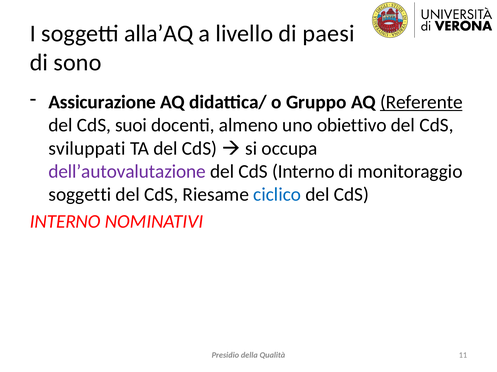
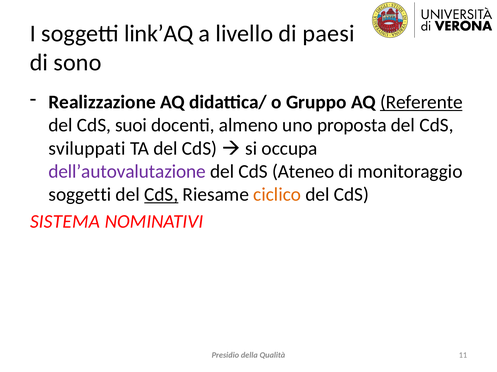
alla’AQ: alla’AQ -> link’AQ (159, 34)
Assicurazione: Assicurazione -> Realizzazione (102, 102)
obiettivo: obiettivo -> proposta (352, 126)
Interno: Interno -> Ateneo (303, 172)
CdS underline: none -> present (161, 195)
ciclico colour: blue -> orange (277, 195)
INTERNO: INTERNO -> SISTEMA (65, 222)
